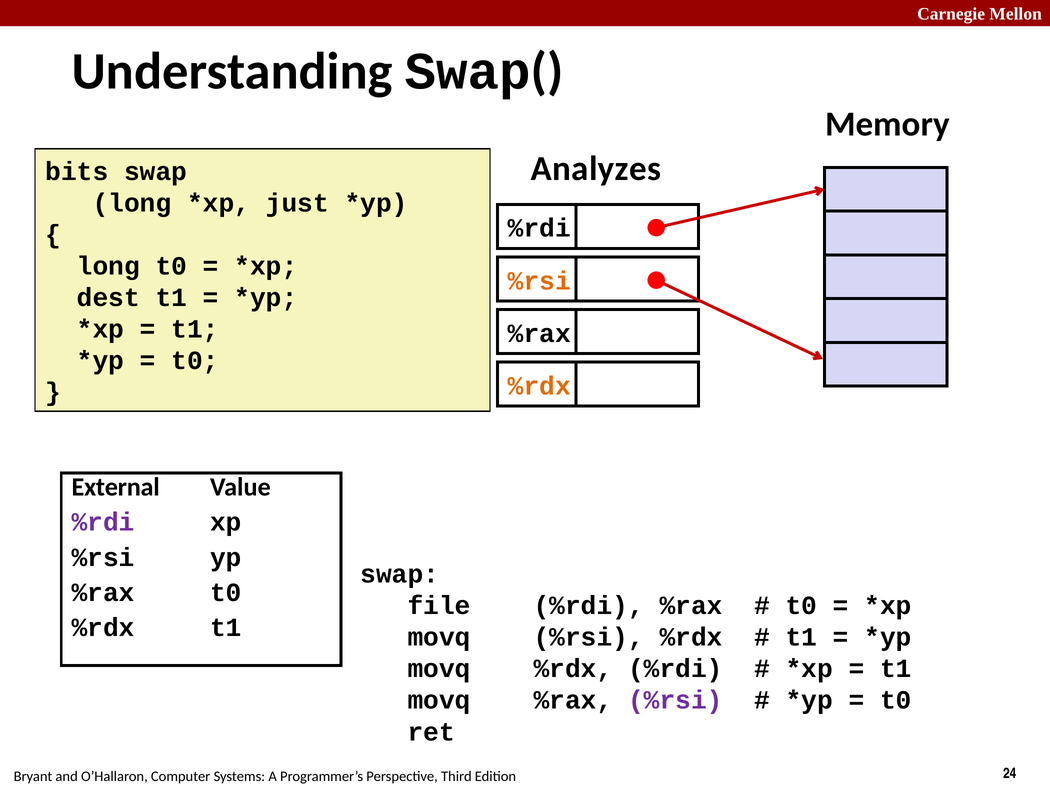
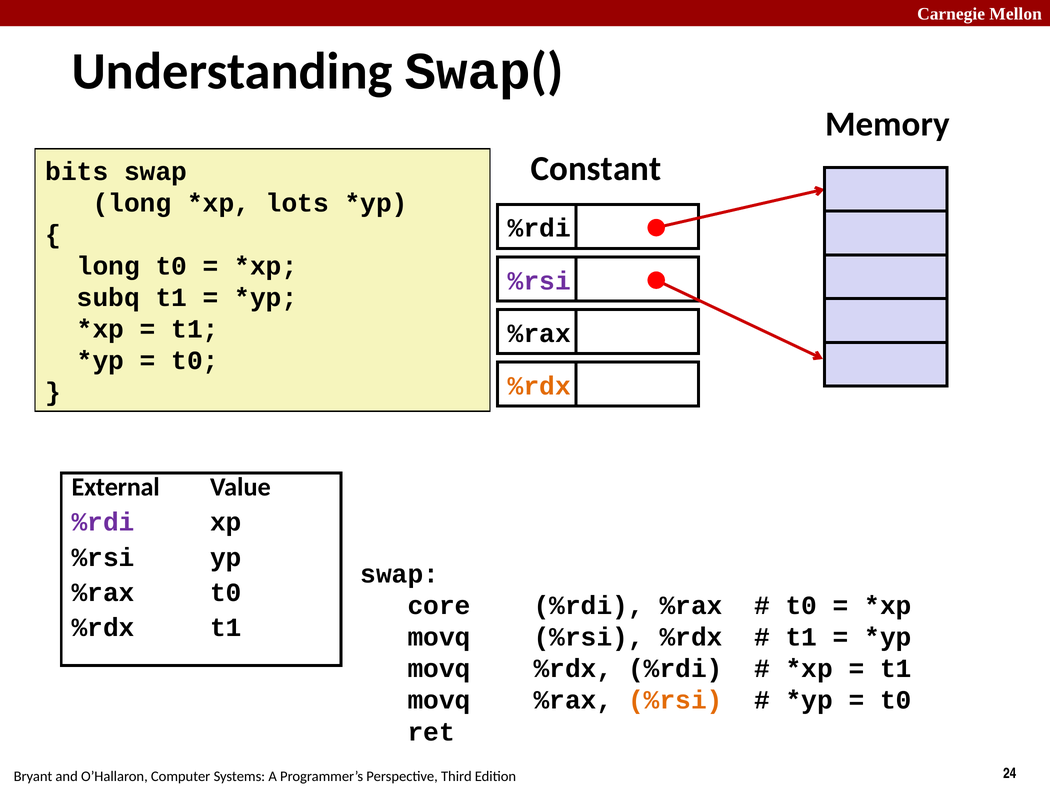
Analyzes: Analyzes -> Constant (596, 169)
just: just -> lots (297, 203)
%rsi colour: orange -> purple (539, 281)
dest: dest -> subq (108, 297)
file: file -> core (439, 605)
%rsi colour: purple -> orange (675, 700)
